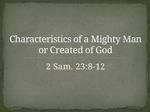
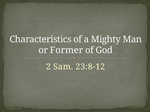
Created: Created -> Former (67, 50)
